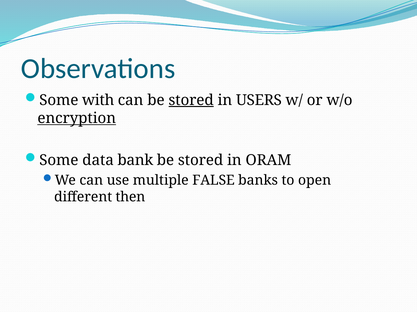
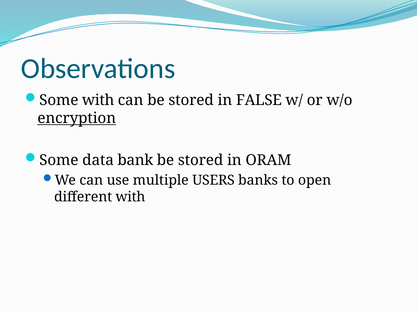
stored underline: present -> none (191, 100)
USERS: USERS -> FALSE (259, 100)
FALSE: FALSE -> USERS (213, 181)
different then: then -> with (130, 197)
